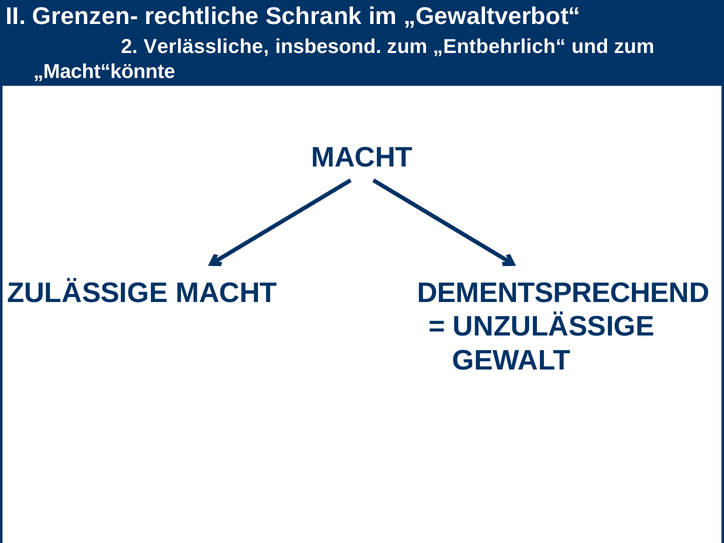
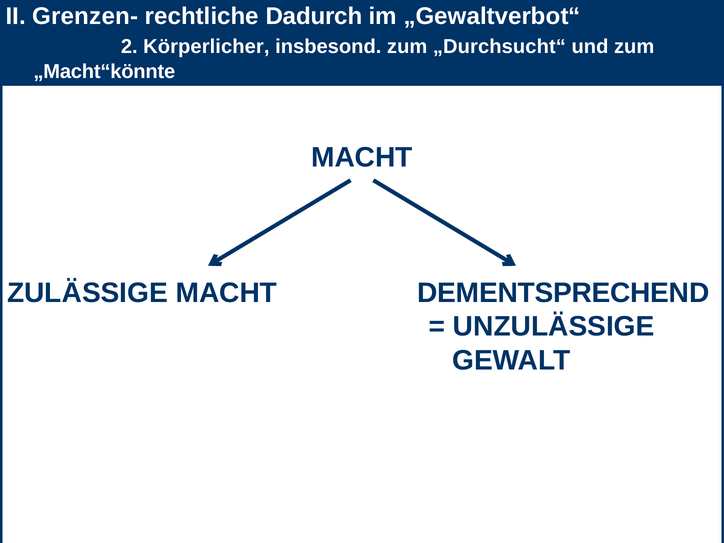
Schrank: Schrank -> Dadurch (314, 16)
Verlässliche: Verlässliche -> Körperlicher (206, 47)
„Entbehrlich“: „Entbehrlich“ -> „Durchsucht“ (499, 47)
